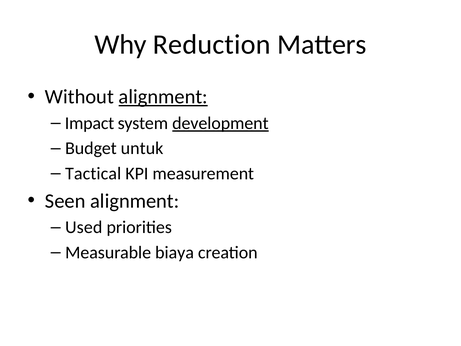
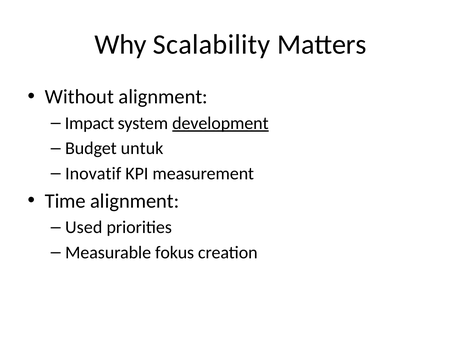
Reduction: Reduction -> Scalability (212, 45)
alignment underline: present -> none (163, 97)
Tactical: Tactical -> Inovatif (93, 173)
Seen: Seen -> Time (65, 201)
biaya: biaya -> fokus (175, 252)
